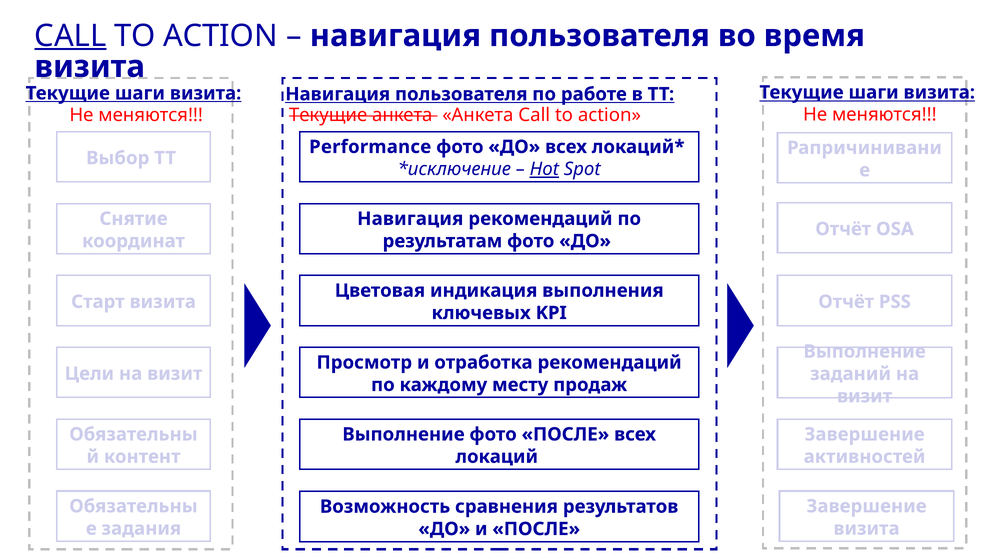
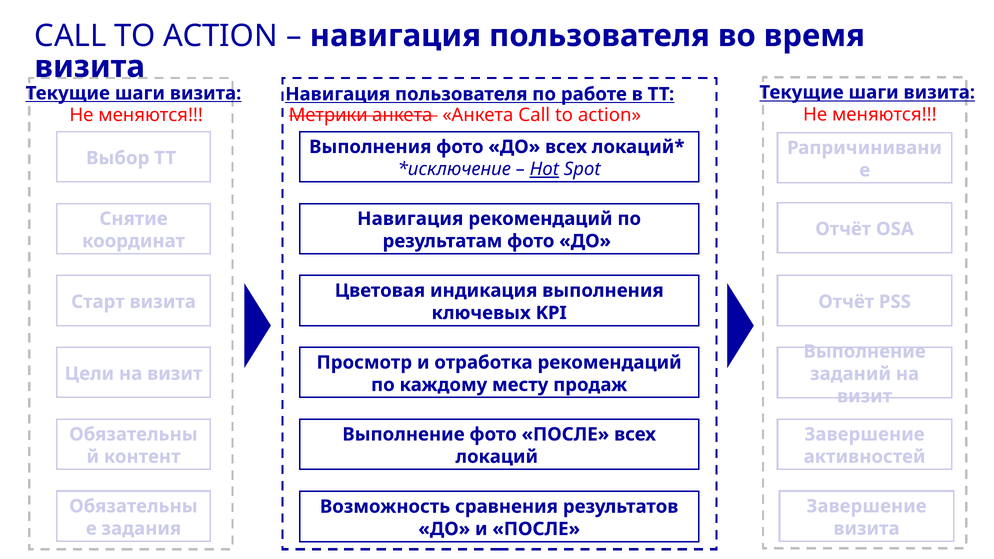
CALL underline: present -> none (70, 36)
Текущие: Текущие -> Метрики (328, 115)
Performance: Performance -> Выполнения (370, 147)
